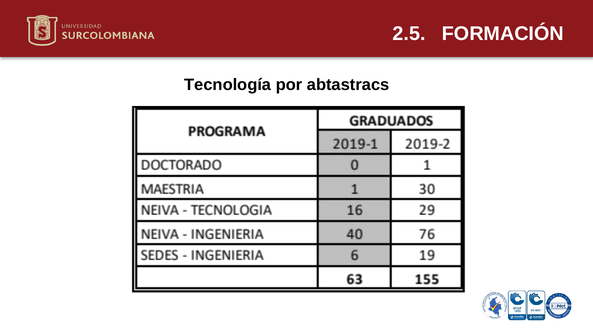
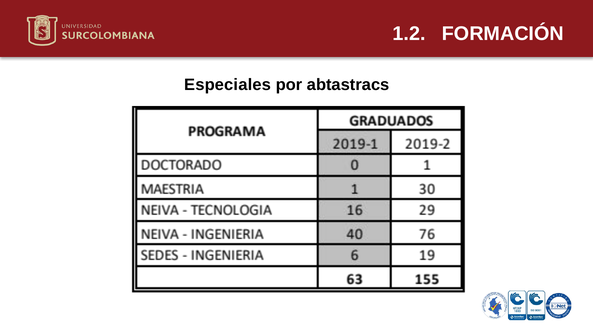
2.5: 2.5 -> 1.2 (409, 33)
Tecnología: Tecnología -> Especiales (228, 85)
